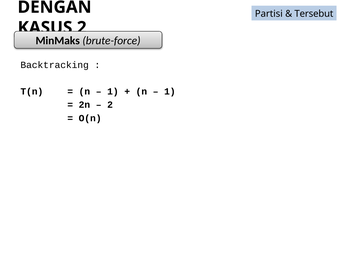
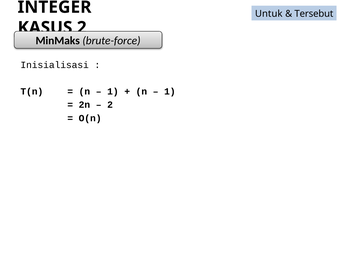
DENGAN: DENGAN -> INTEGER (55, 7)
Partisi: Partisi -> Untuk (269, 14)
Backtracking: Backtracking -> Inisialisasi (55, 65)
